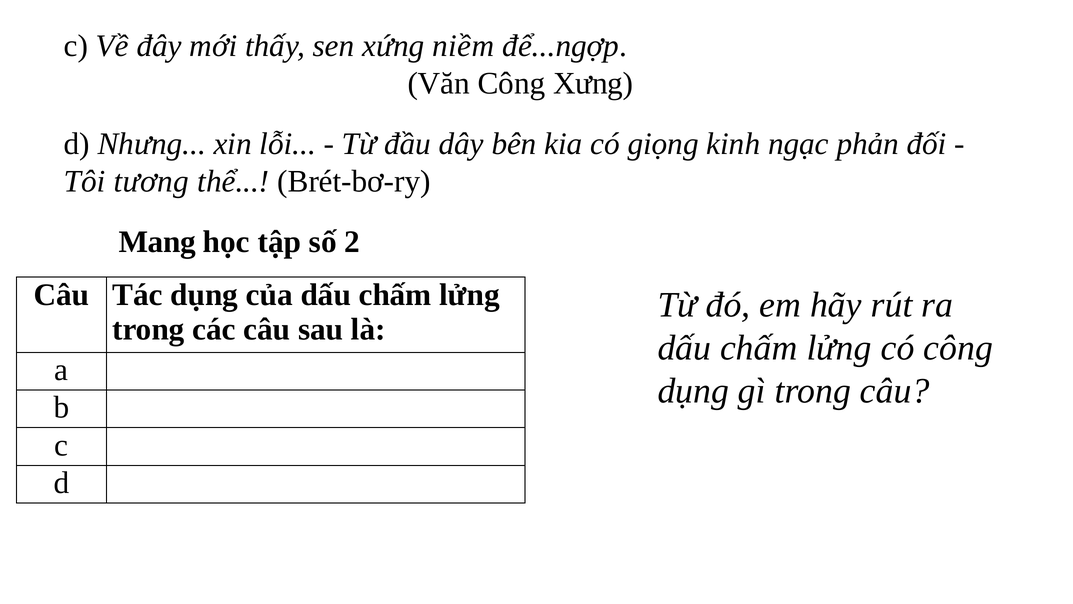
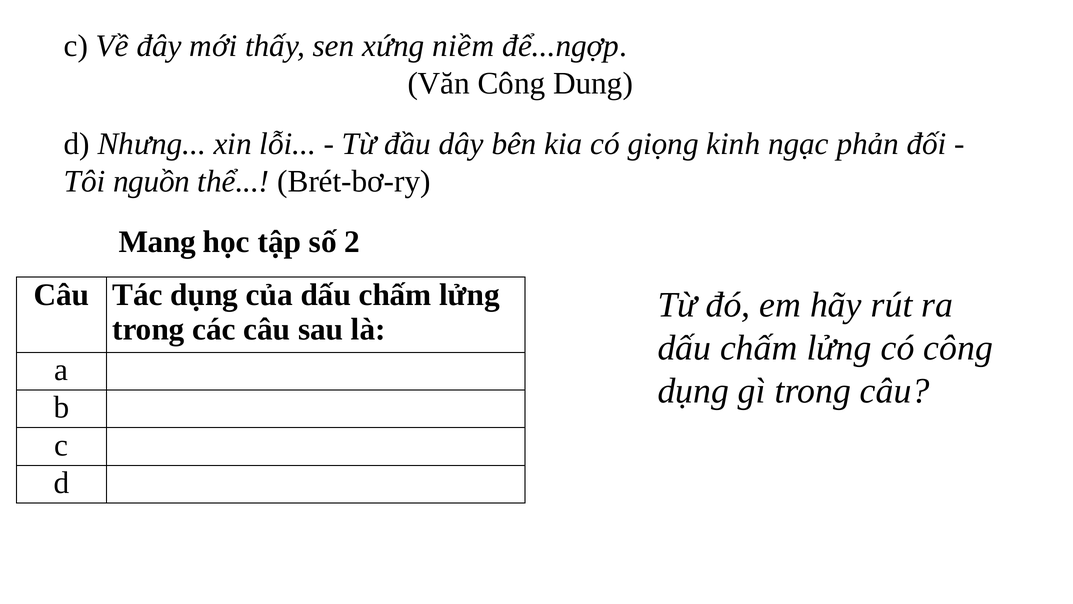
Xưng: Xưng -> Dung (593, 83)
tương: tương -> nguồn (152, 181)
